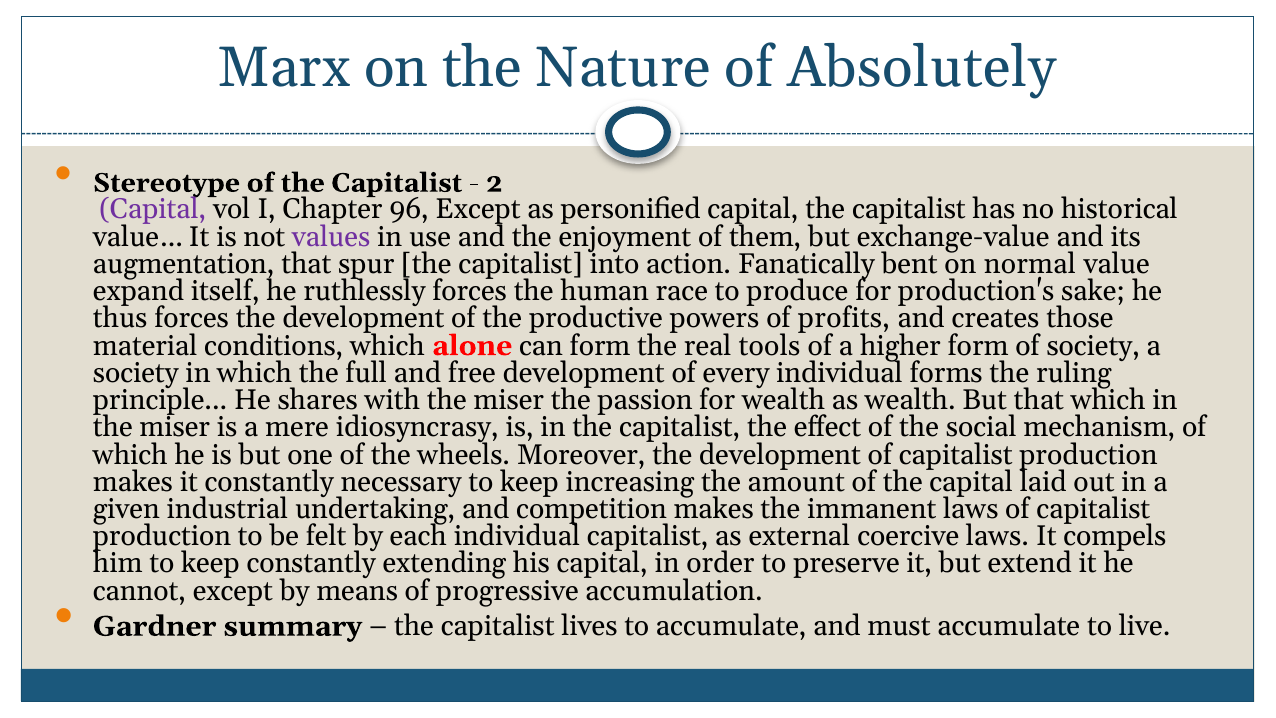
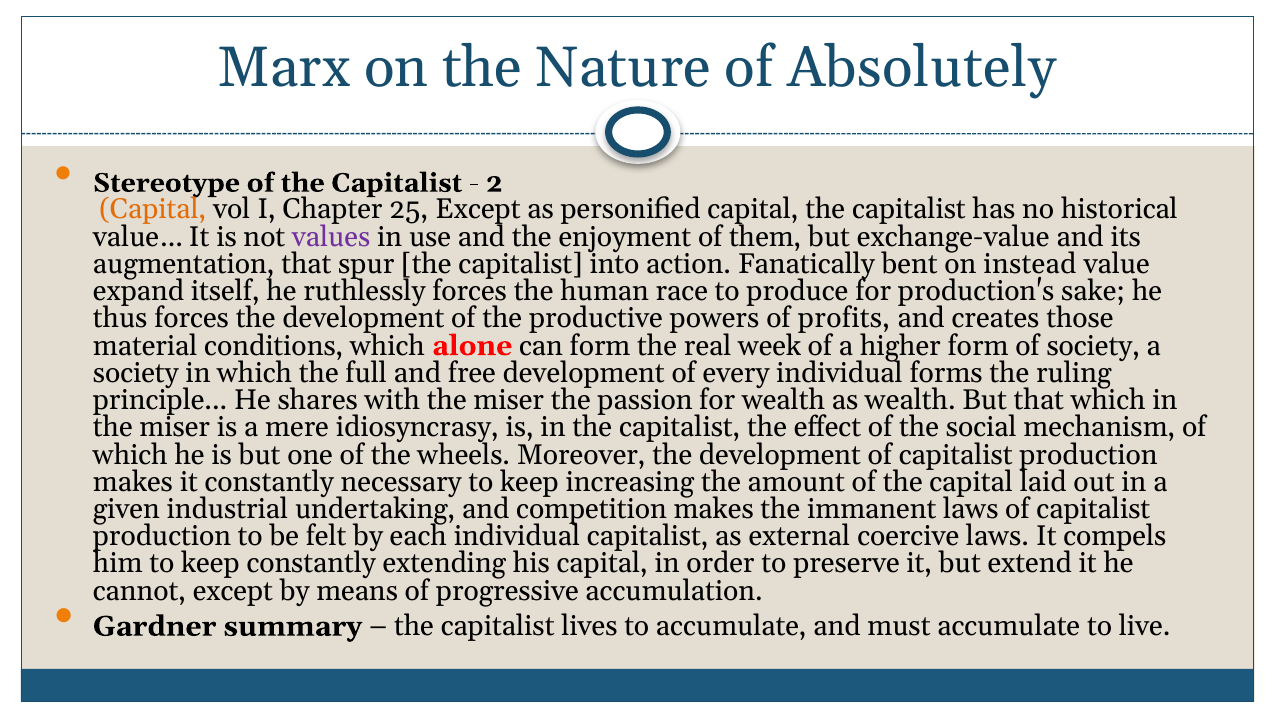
Capital colour: purple -> orange (153, 209)
96: 96 -> 25 (409, 209)
normal: normal -> instead (1030, 264)
tools: tools -> week (770, 346)
